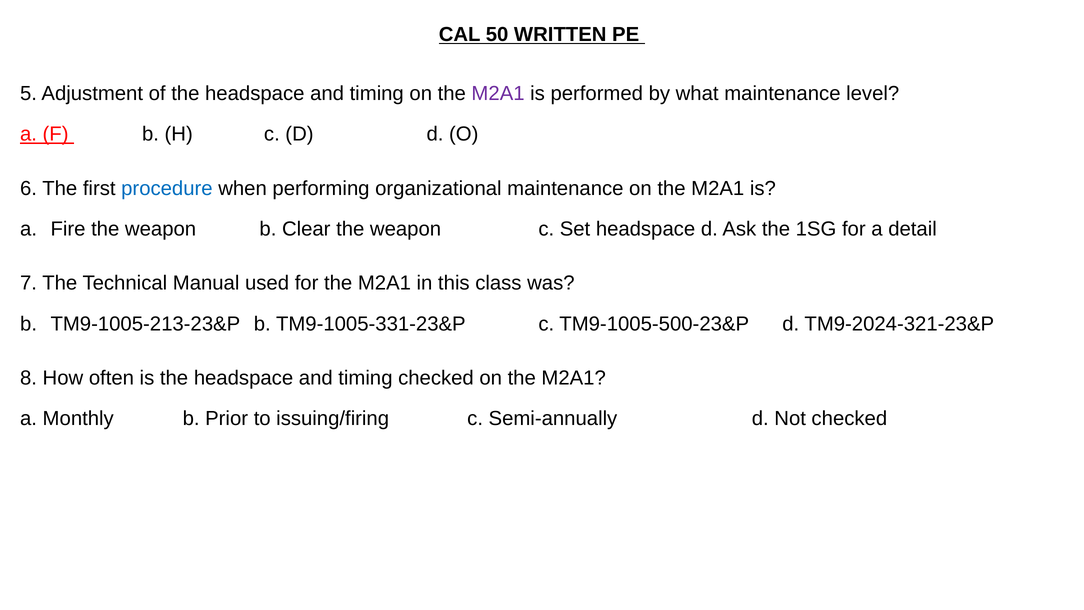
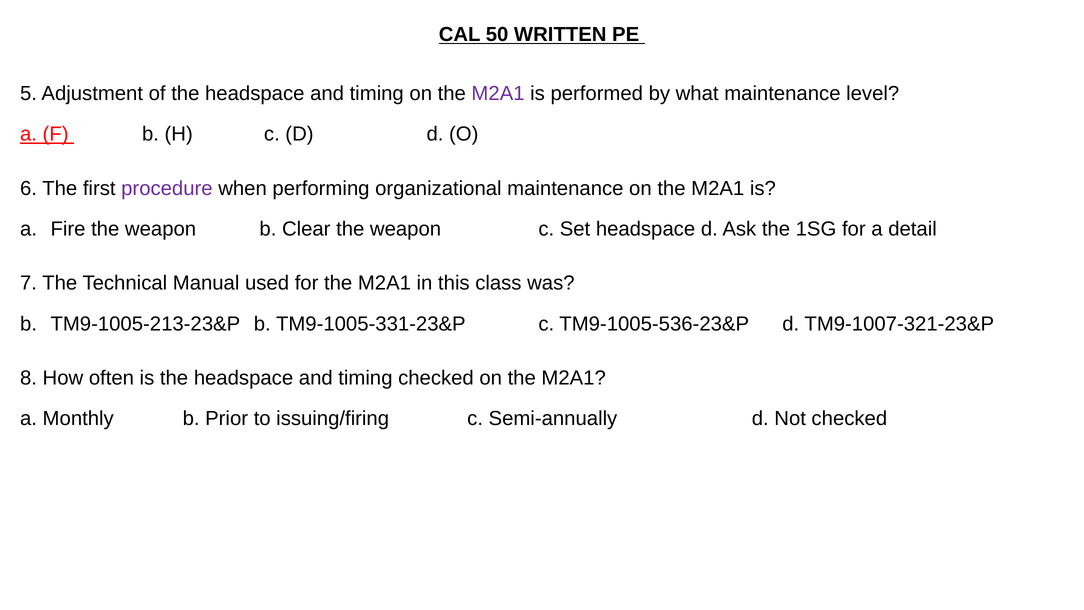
procedure colour: blue -> purple (167, 188)
TM9-1005-500-23&P: TM9-1005-500-23&P -> TM9-1005-536-23&P (654, 324)
TM9-2024-321-23&P: TM9-2024-321-23&P -> TM9-1007-321-23&P (899, 324)
